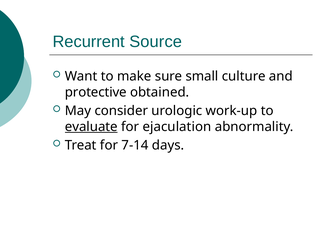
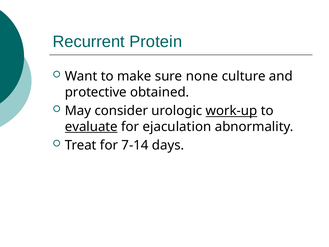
Source: Source -> Protein (156, 42)
small: small -> none (202, 76)
work-up underline: none -> present (232, 111)
